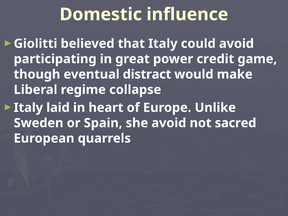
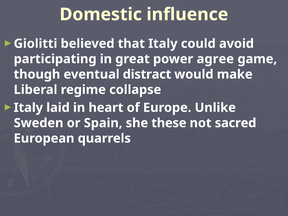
credit: credit -> agree (215, 59)
she avoid: avoid -> these (169, 123)
